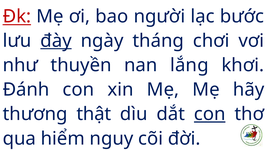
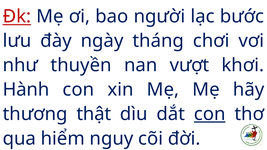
đày underline: present -> none (56, 41)
lắng: lắng -> vượt (190, 65)
Đánh: Đánh -> Hành (26, 90)
